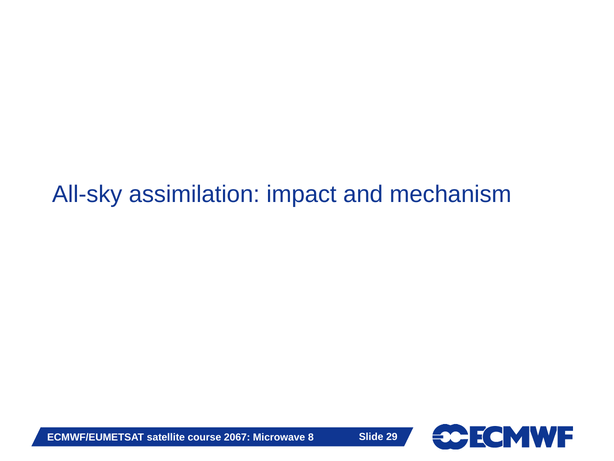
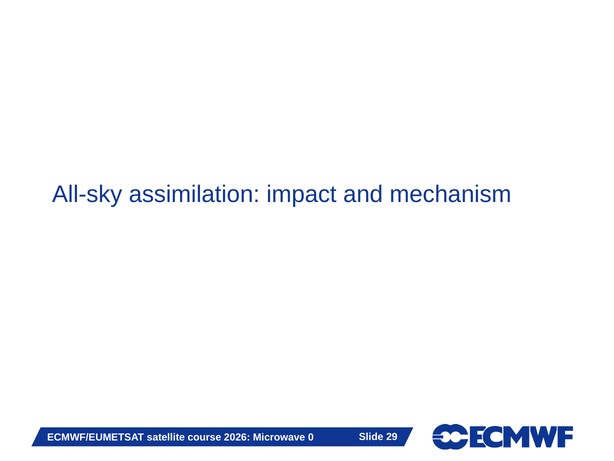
2067: 2067 -> 2026 (237, 437)
8: 8 -> 0 (311, 437)
